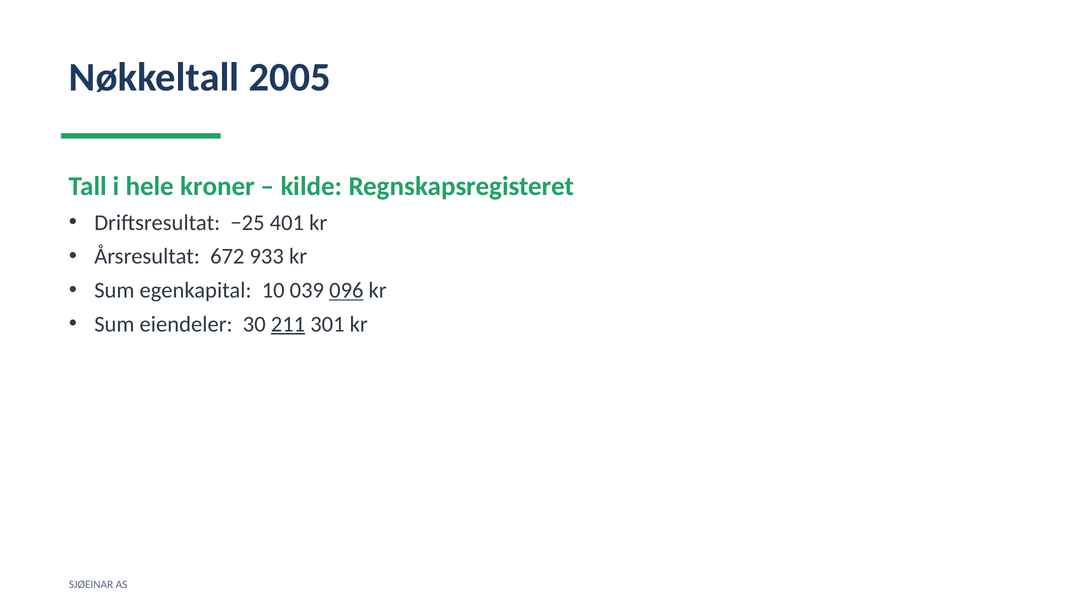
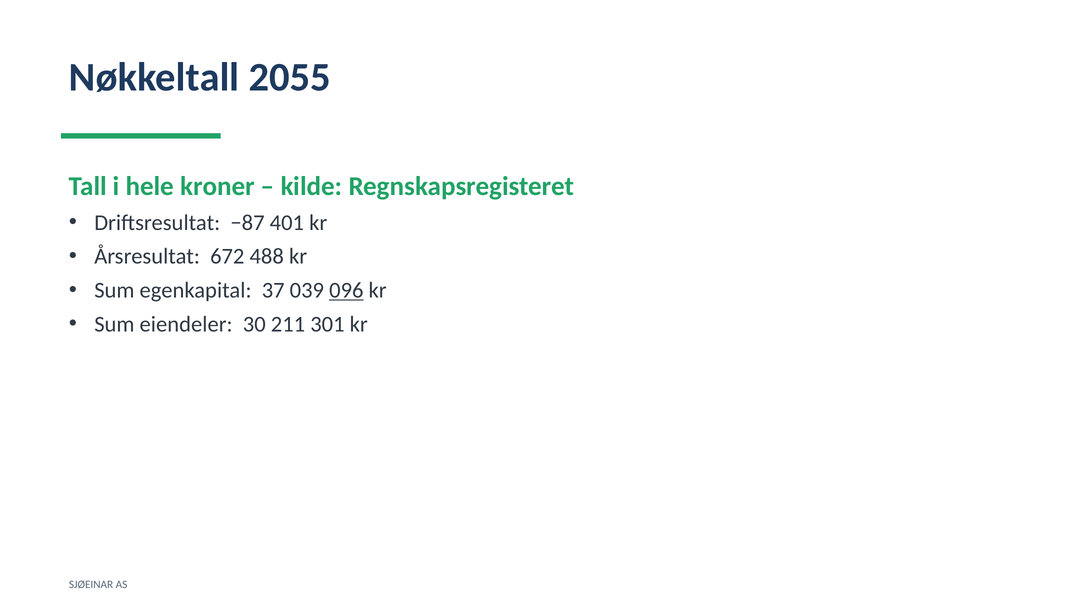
2005: 2005 -> 2055 (290, 77)
−25: −25 -> −87 (248, 223)
933: 933 -> 488 (267, 257)
10: 10 -> 37 (273, 290)
211 underline: present -> none (288, 324)
